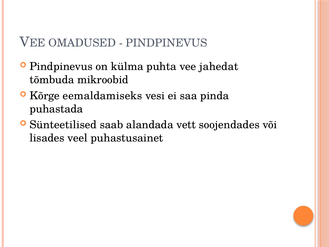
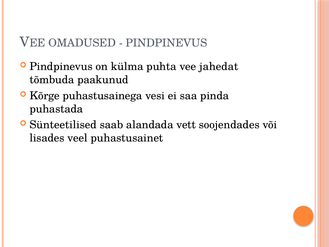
mikroobid: mikroobid -> paakunud (103, 80)
eemaldamiseks: eemaldamiseks -> puhastusainega (103, 96)
